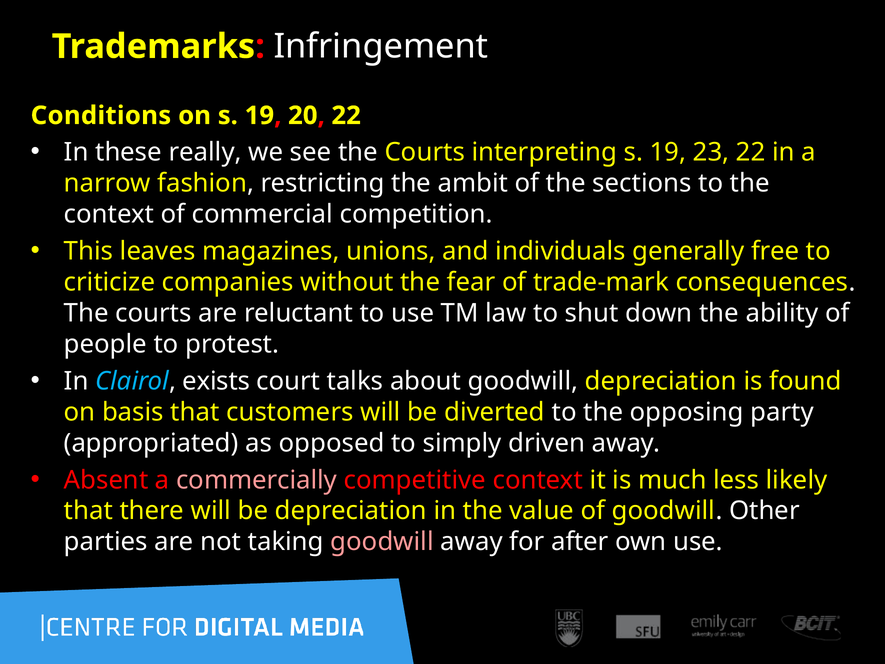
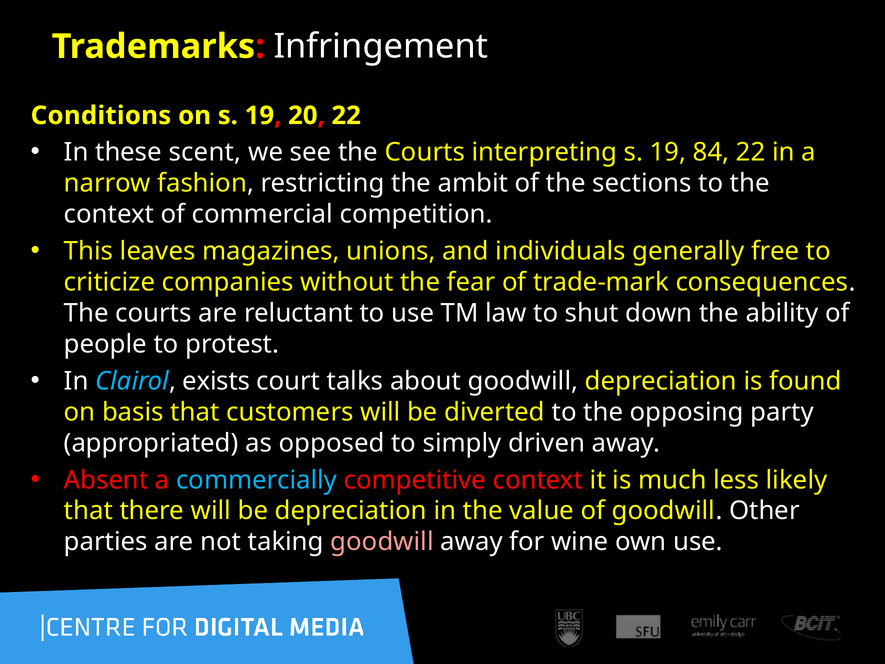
really: really -> scent (205, 152)
23: 23 -> 84 (711, 152)
commercially colour: pink -> light blue (257, 480)
after: after -> wine (580, 542)
